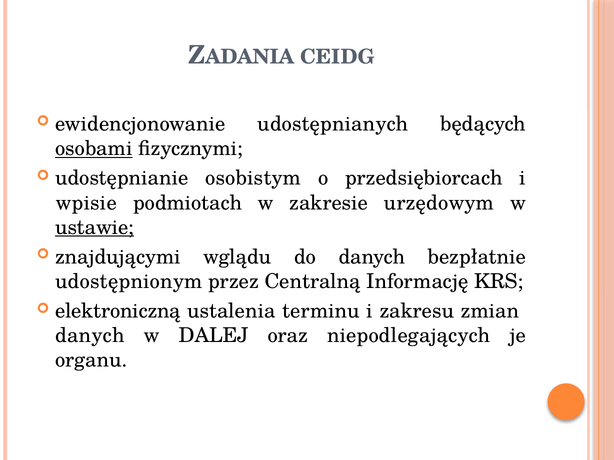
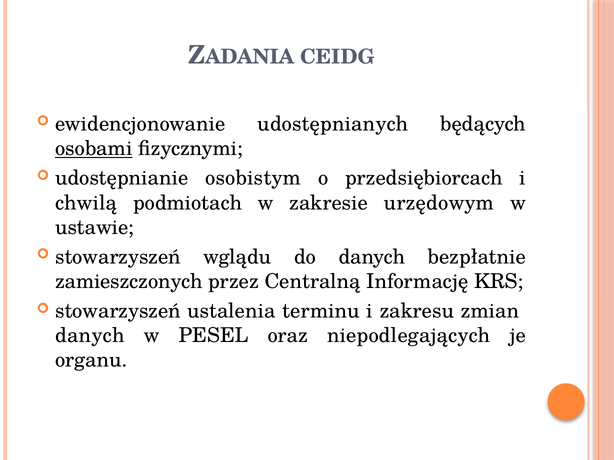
wpisie: wpisie -> chwilą (86, 203)
ustawie underline: present -> none (95, 228)
znajdującymi: znajdującymi -> stowarzyszeń (118, 257)
udostępnionym: udostępnionym -> zamieszczonych (129, 282)
elektroniczną: elektroniczną -> stowarzyszeń (118, 311)
DALEJ: DALEJ -> PESEL (214, 336)
